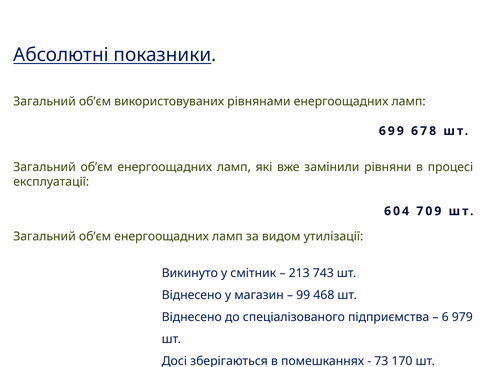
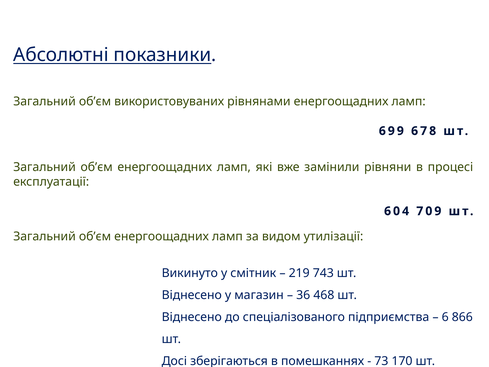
213: 213 -> 219 (299, 273)
99: 99 -> 36 (303, 295)
979: 979 -> 866 (462, 317)
